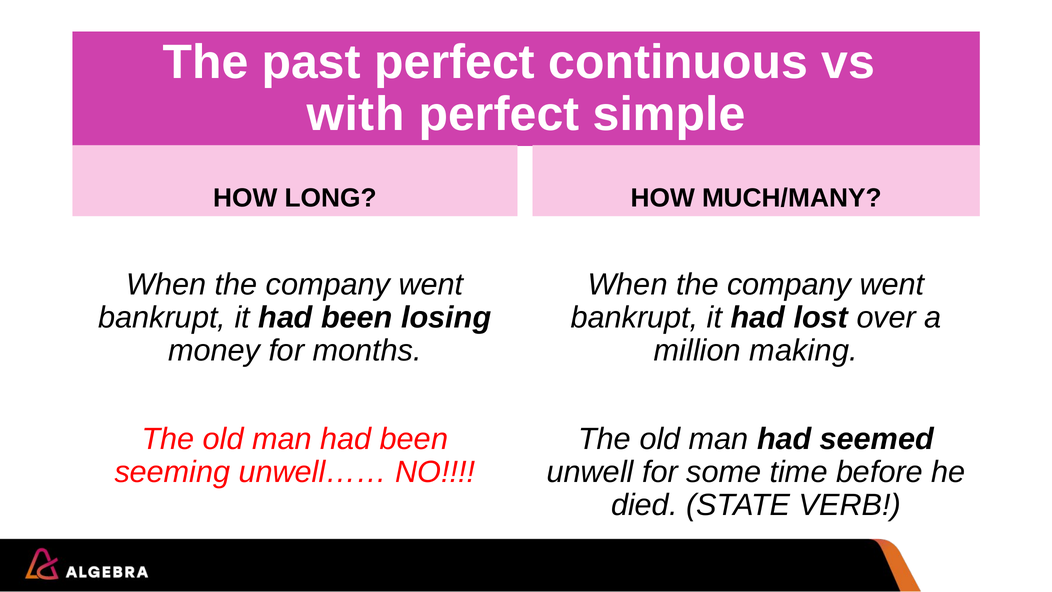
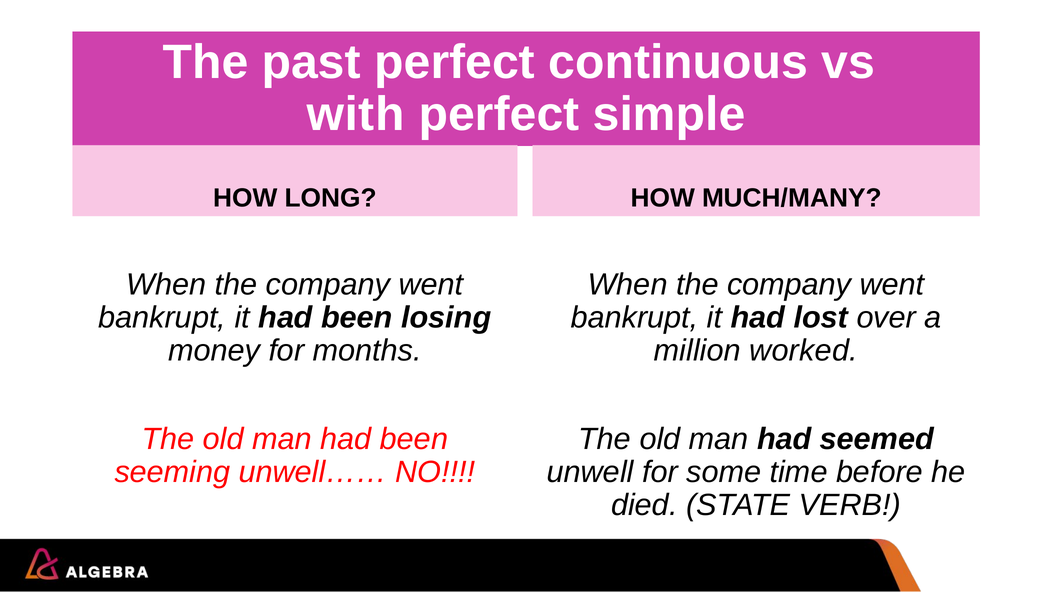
making: making -> worked (804, 351)
